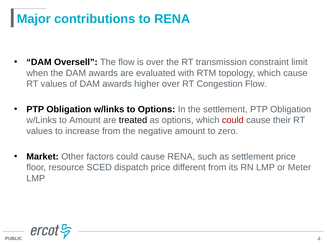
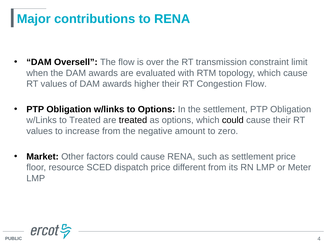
higher over: over -> their (171, 84)
to Amount: Amount -> Treated (85, 120)
could colour: red -> black (233, 120)
